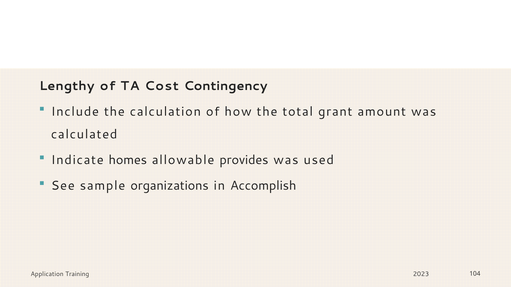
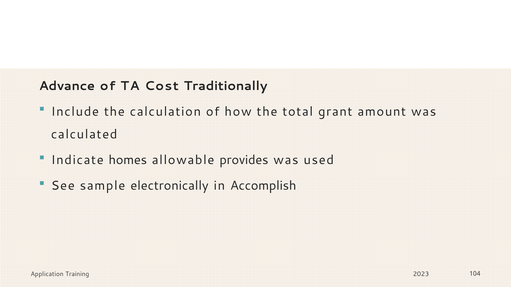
Lengthy: Lengthy -> Advance (67, 86)
Contingency: Contingency -> Traditionally (226, 86)
organizations: organizations -> electronically (169, 186)
